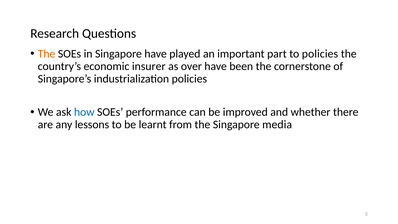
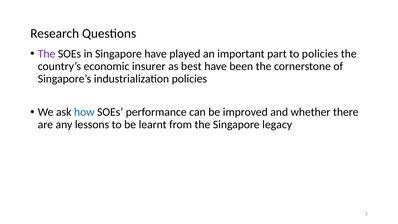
The colour: orange -> purple (47, 54)
over: over -> best (191, 66)
media: media -> legacy (277, 125)
